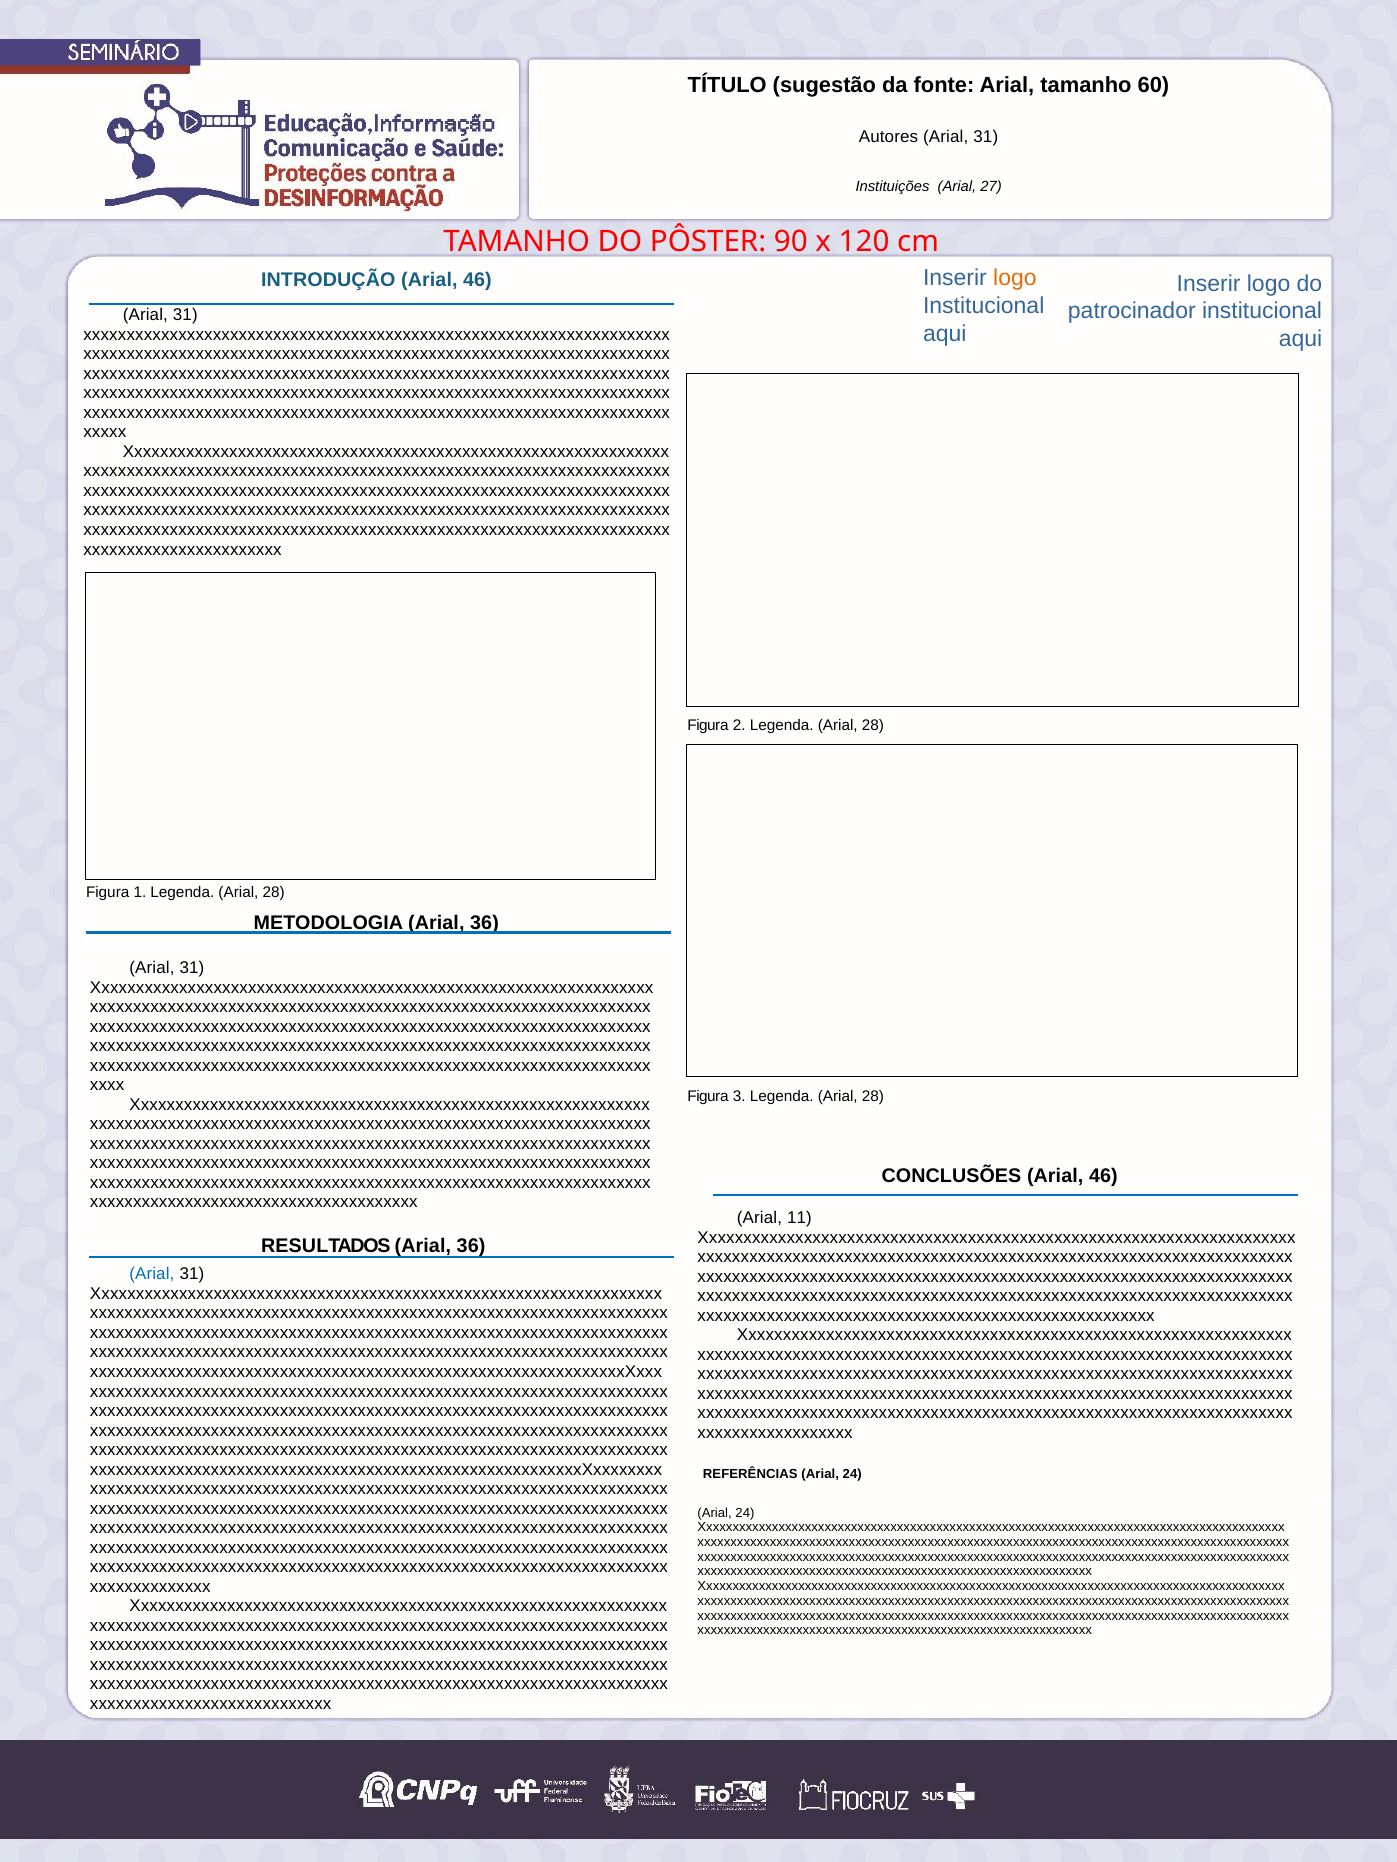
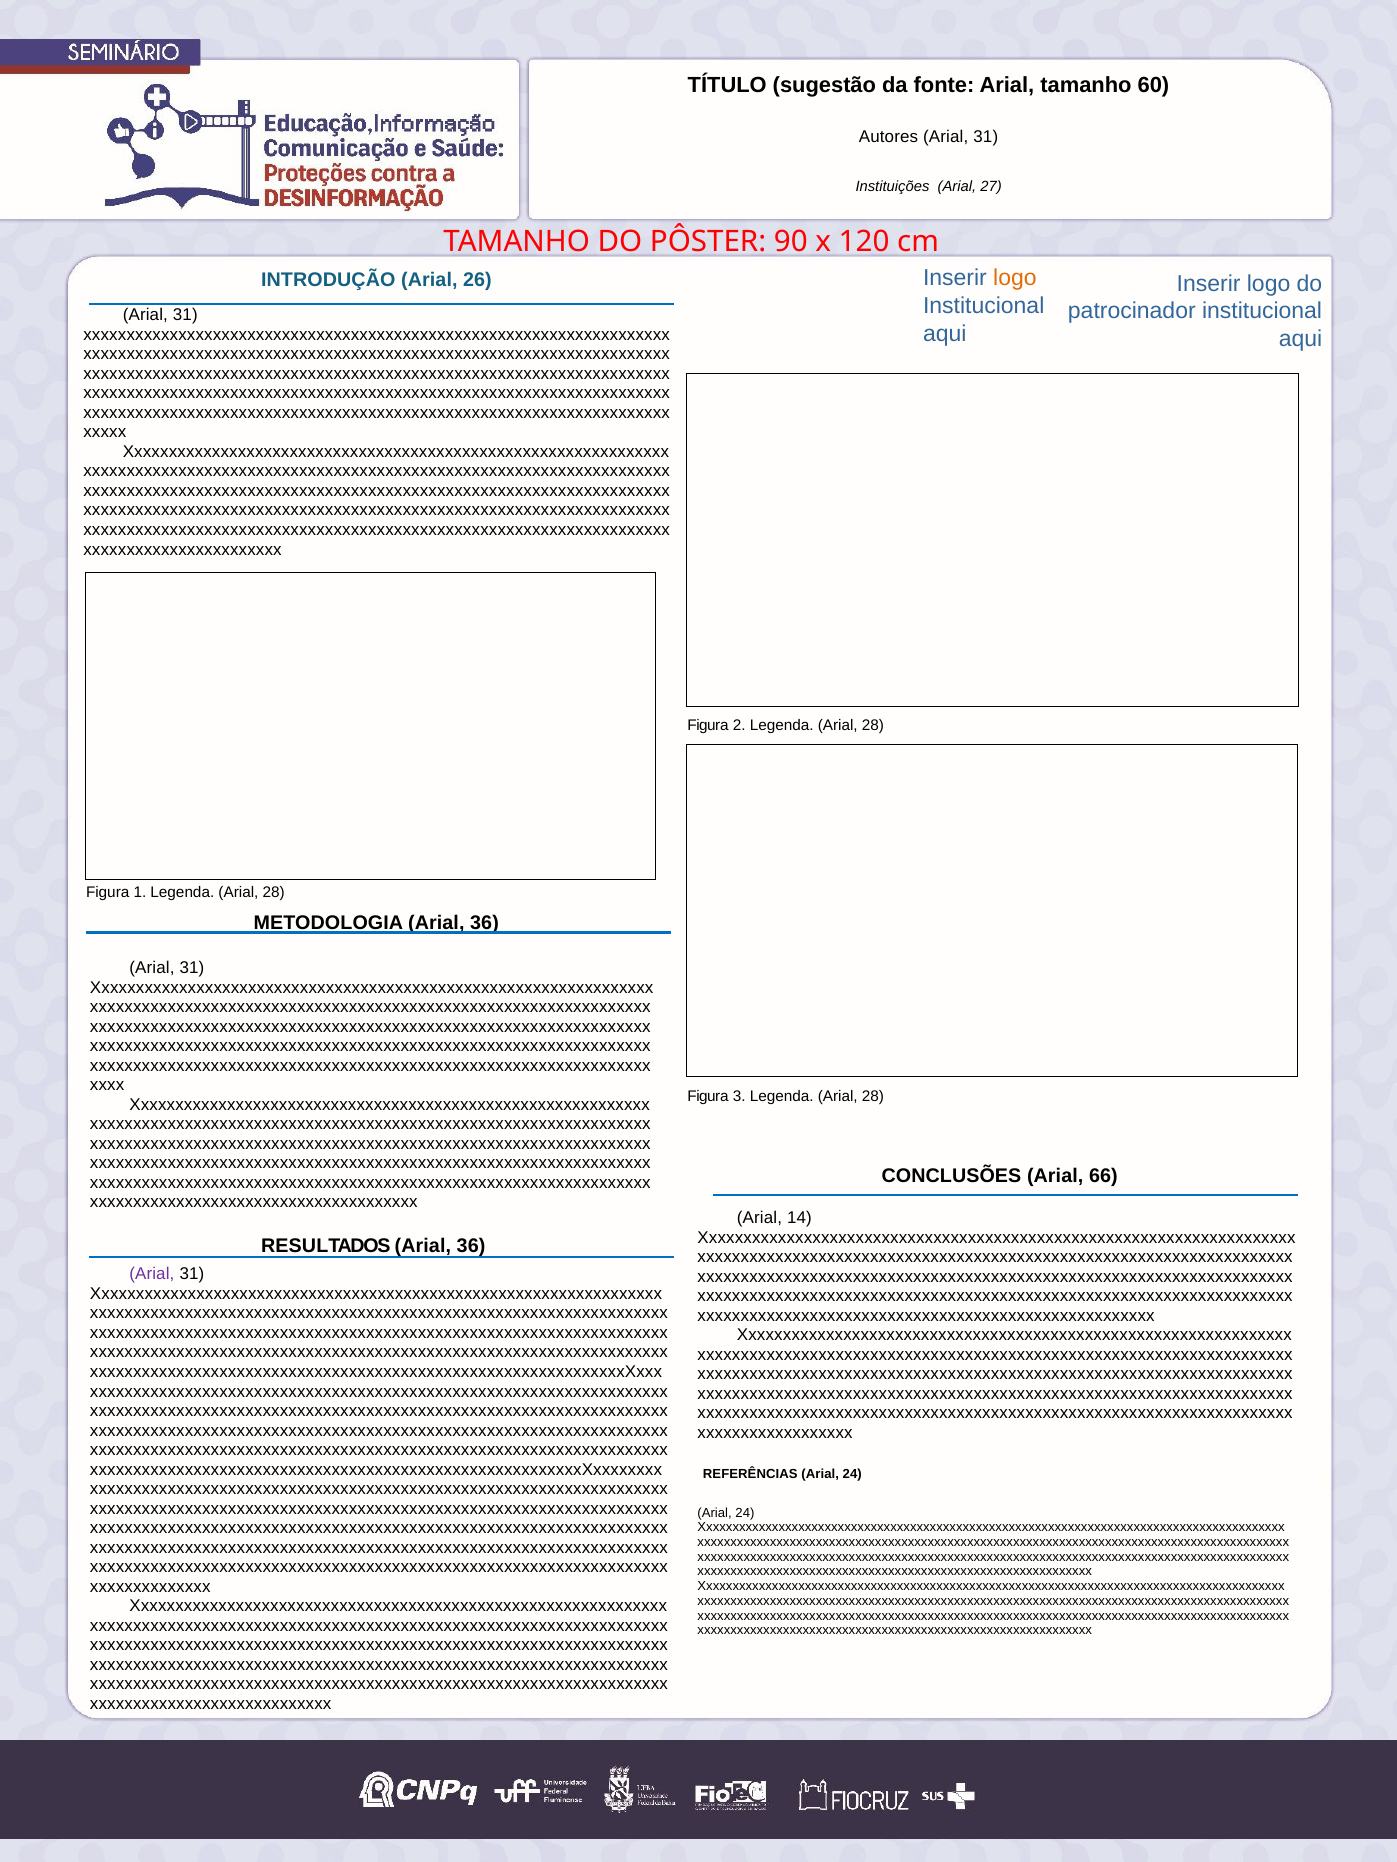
INTRODUÇÃO Arial 46: 46 -> 26 (478, 280)
CONCLUSÕES Arial 46: 46 -> 66 (1103, 1176)
11: 11 -> 14 (799, 1218)
Arial colour: blue -> purple (152, 1275)
